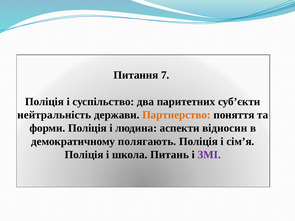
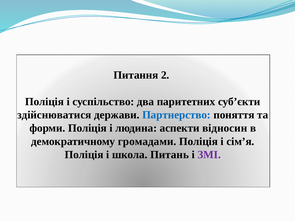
7: 7 -> 2 (165, 75)
нейтральність: нейтральність -> здійснюватися (54, 115)
Партнерство colour: orange -> blue (176, 115)
полягають: полягають -> громадами (147, 142)
